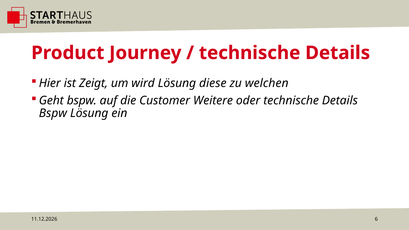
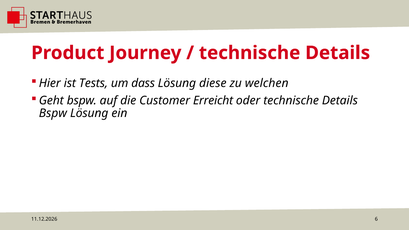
Zeigt: Zeigt -> Tests (93, 83)
wird: wird -> dass (143, 83)
Weitere: Weitere -> Erreicht (213, 101)
